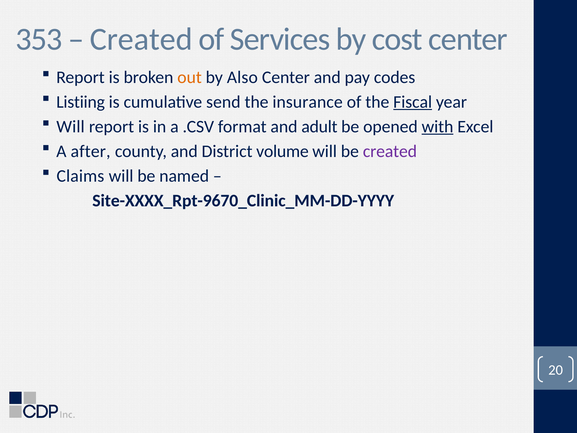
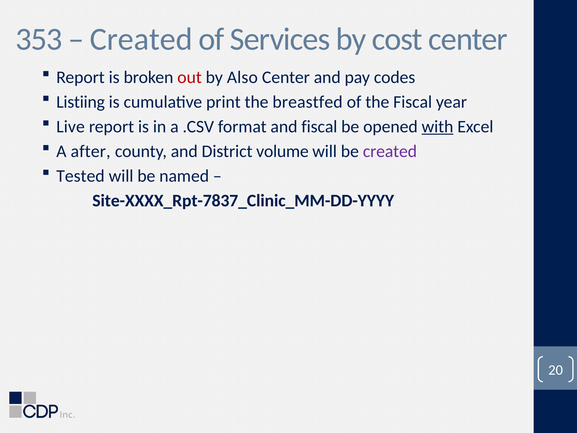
out colour: orange -> red (190, 77)
send: send -> print (223, 102)
insurance: insurance -> breastfed (308, 102)
Fiscal underline: present -> none (413, 102)
Will: Will -> Live (71, 126)
and adult: adult -> fiscal (319, 126)
Claims: Claims -> Tested (80, 176)
Site-XXXX_Rpt-9670_Clinic_MM-DD-YYYY: Site-XXXX_Rpt-9670_Clinic_MM-DD-YYYY -> Site-XXXX_Rpt-7837_Clinic_MM-DD-YYYY (243, 200)
